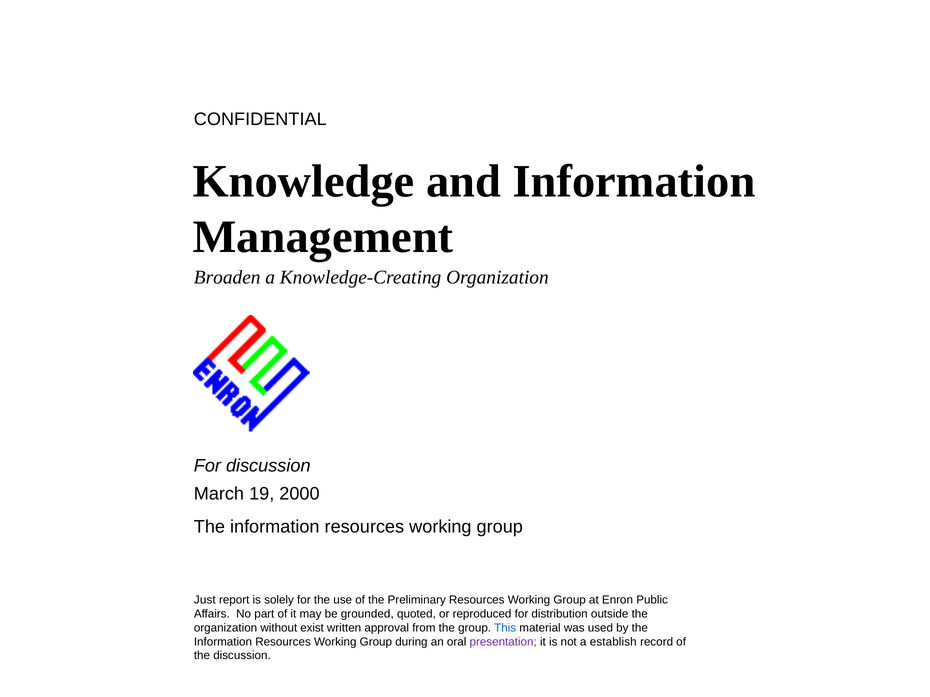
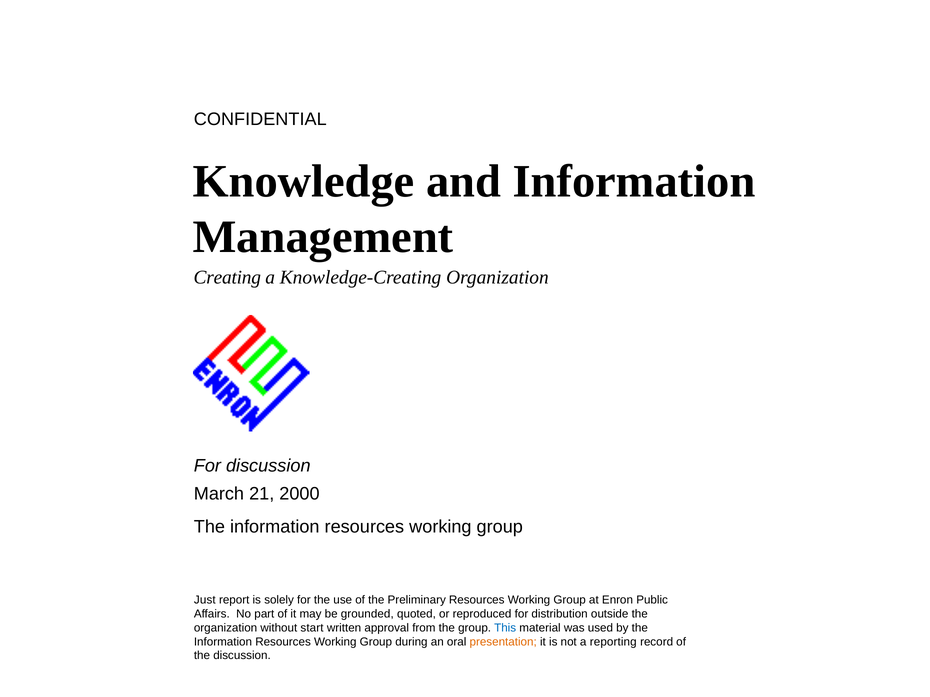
Broaden: Broaden -> Creating (227, 278)
19: 19 -> 21 (262, 494)
exist: exist -> start (312, 628)
presentation colour: purple -> orange (503, 642)
establish: establish -> reporting (613, 642)
